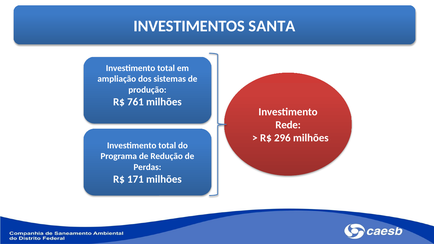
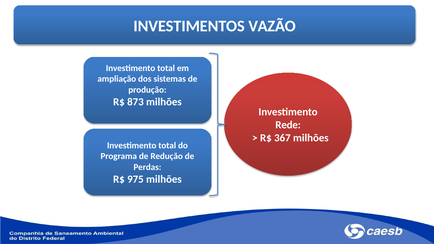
SANTA: SANTA -> VAZÃO (272, 26)
761: 761 -> 873 (135, 102)
296: 296 -> 367 (282, 138)
171: 171 -> 975 (135, 179)
